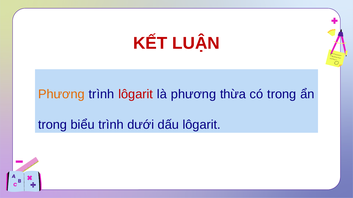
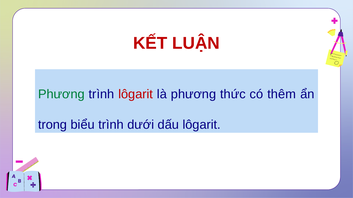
Phương colour: orange -> green (61, 95)
thừa: thừa -> thức (233, 95)
có trong: trong -> thêm (282, 95)
